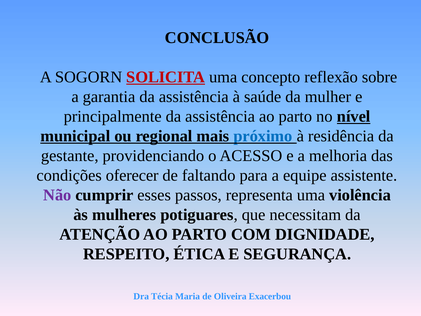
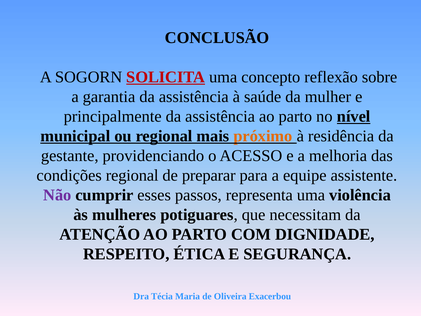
próximo colour: blue -> orange (263, 136)
condições oferecer: oferecer -> regional (132, 175)
faltando: faltando -> preparar (209, 175)
